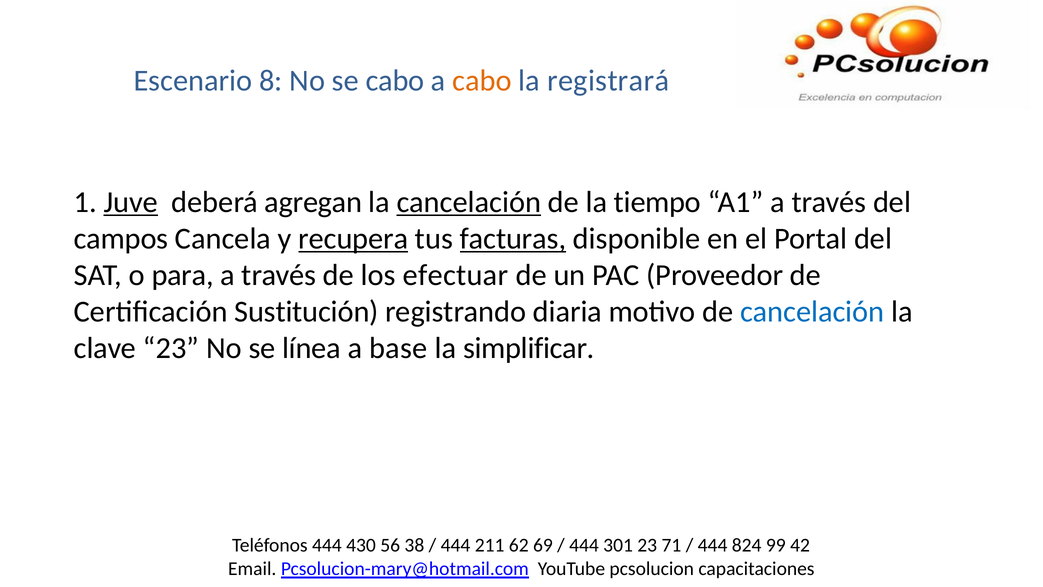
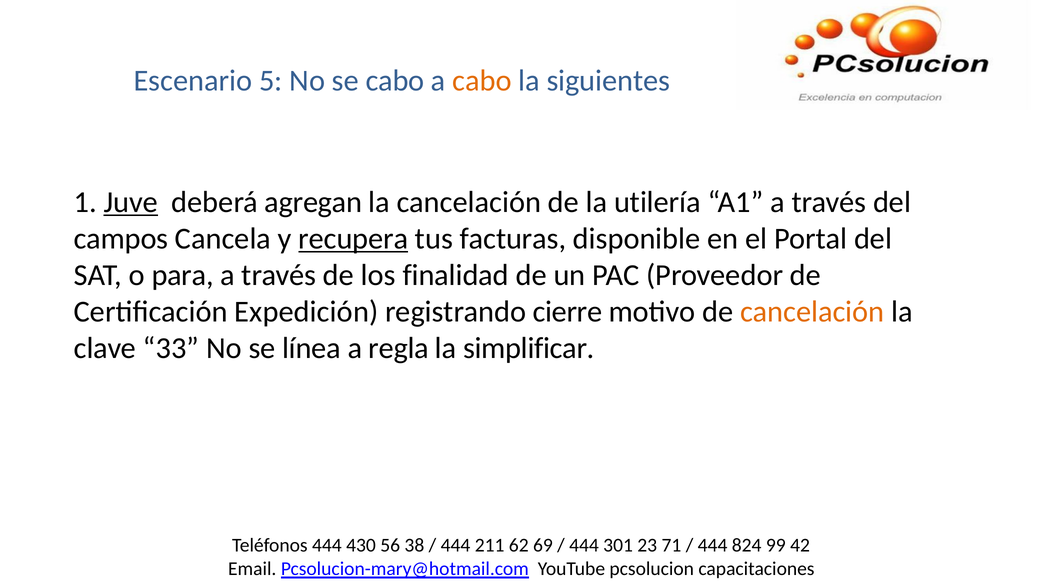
8: 8 -> 5 (271, 81)
registrará: registrará -> siguientes (608, 81)
cancelación underline: present -> none (469, 202)
tiempo: tiempo -> utilería (657, 202)
facturas underline: present -> none (513, 239)
efectuar: efectuar -> finalidad (456, 275)
Sustitución: Sustitución -> Expedición (306, 312)
diaria: diaria -> cierre (567, 312)
cancelación colour: blue -> orange (812, 312)
clave 23: 23 -> 33 (171, 348)
base: base -> regla (399, 348)
